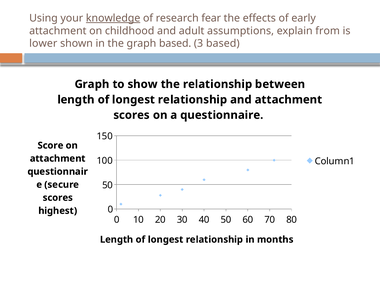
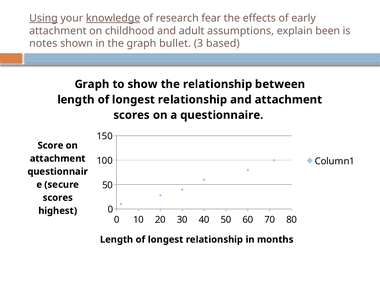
Using underline: none -> present (43, 18)
from: from -> been (328, 31)
lower: lower -> notes (43, 43)
graph based: based -> bullet (175, 43)
